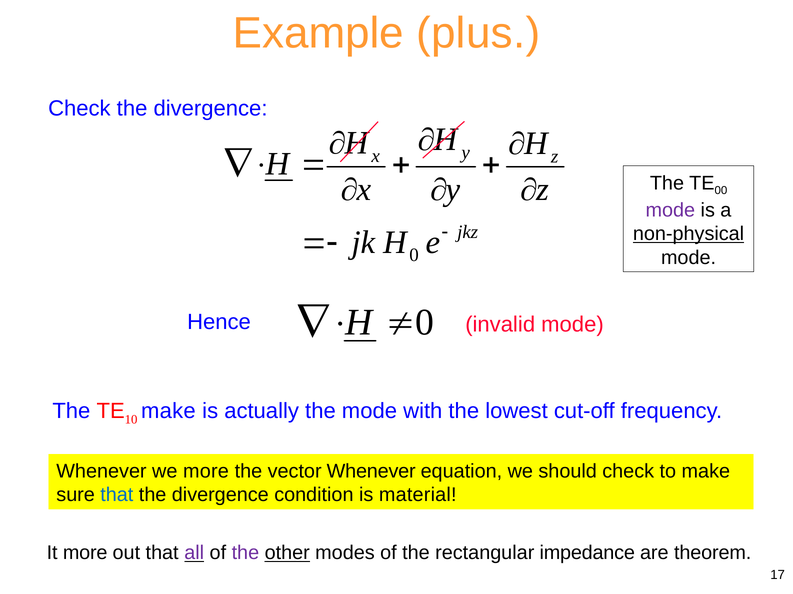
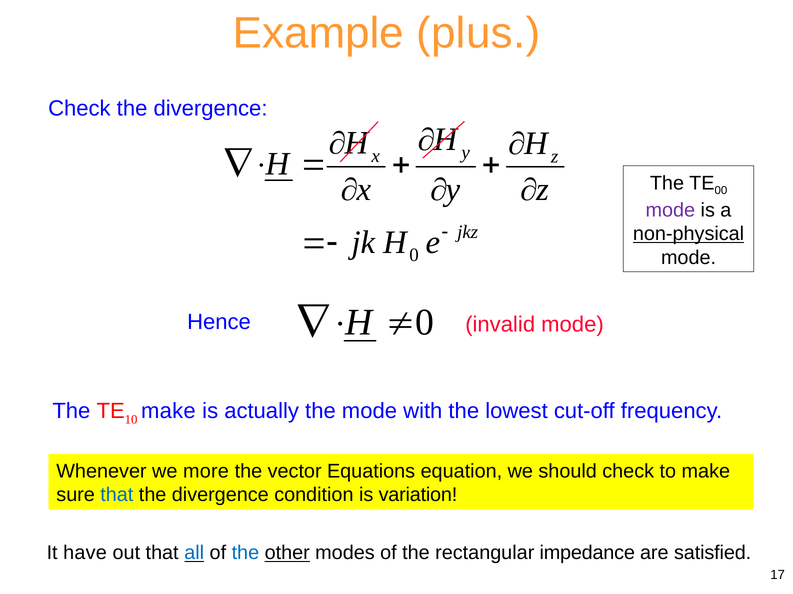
vector Whenever: Whenever -> Equations (371, 472)
material: material -> variation (418, 496)
It more: more -> have (85, 553)
all colour: purple -> blue (194, 553)
the colour: purple -> blue (245, 553)
theorem: theorem -> satisfied (713, 553)
